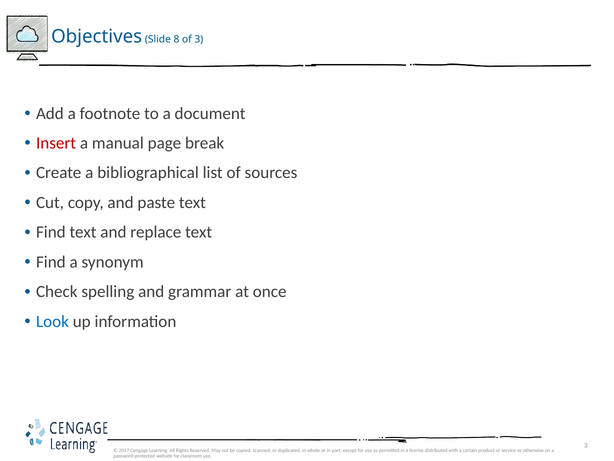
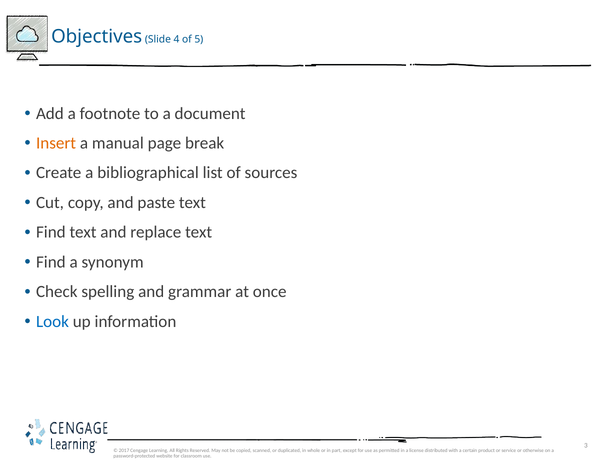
8: 8 -> 4 (176, 40)
of 3: 3 -> 5 (199, 40)
Insert colour: red -> orange (56, 143)
